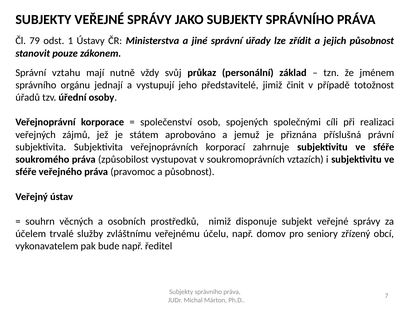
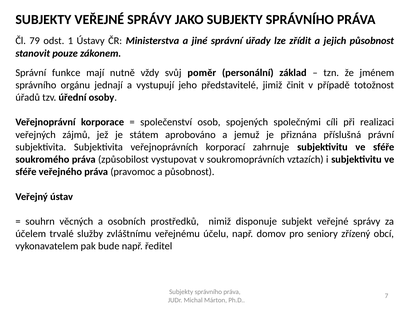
vztahu: vztahu -> funkce (66, 73)
průkaz: průkaz -> poměr (202, 73)
